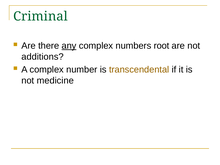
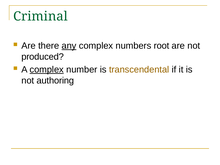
additions: additions -> produced (43, 57)
complex underline: none -> present (47, 70)
medicine: medicine -> authoring (55, 81)
